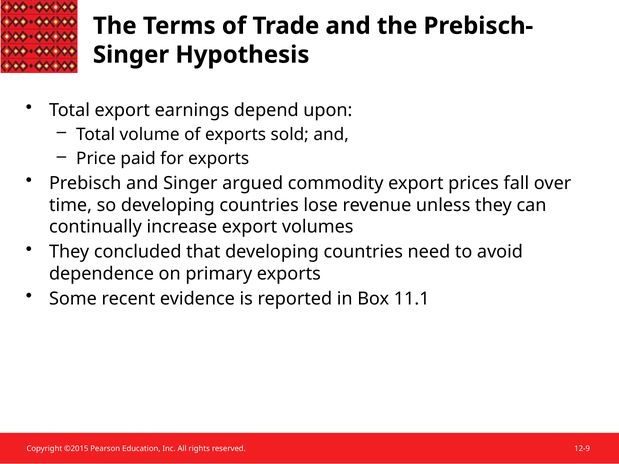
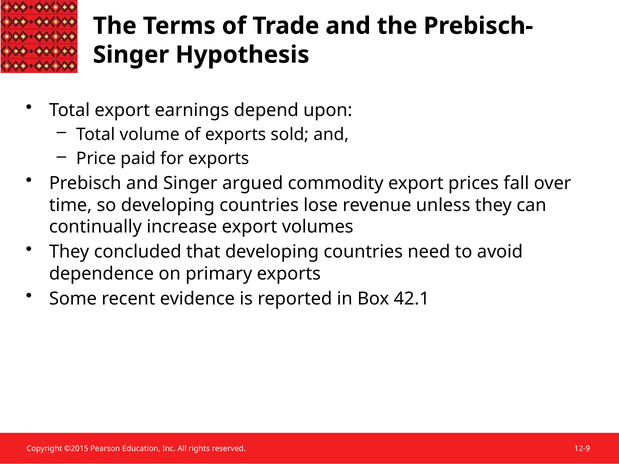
11.1: 11.1 -> 42.1 (412, 299)
